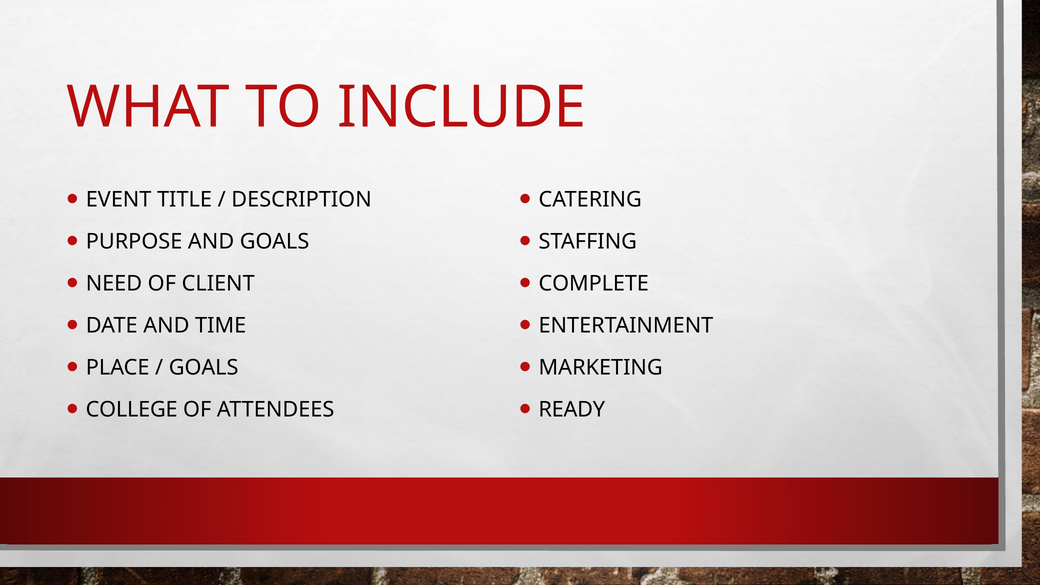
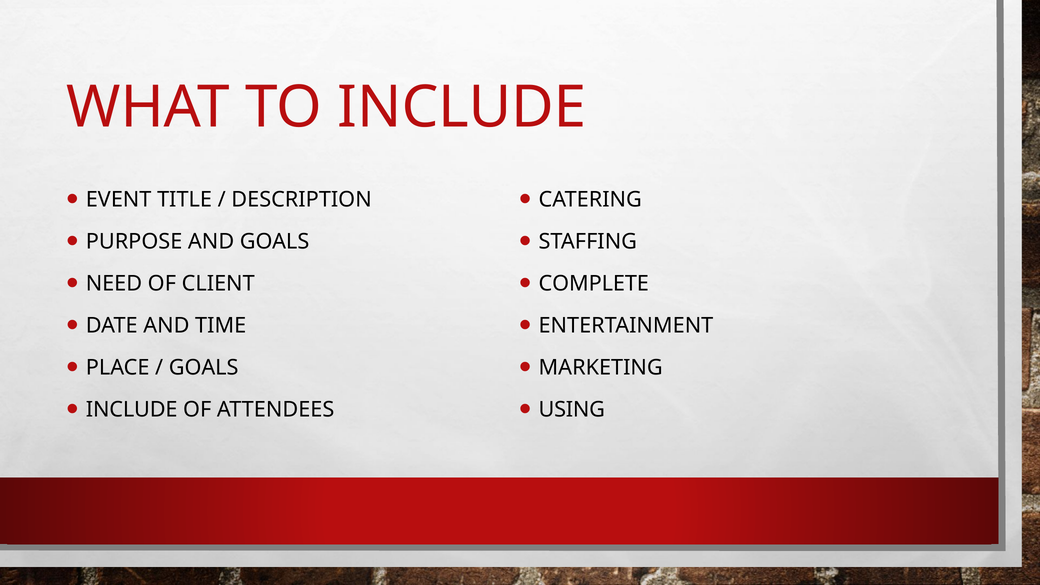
COLLEGE: COLLEGE -> INCLUDE (132, 410)
READY: READY -> USING (572, 410)
